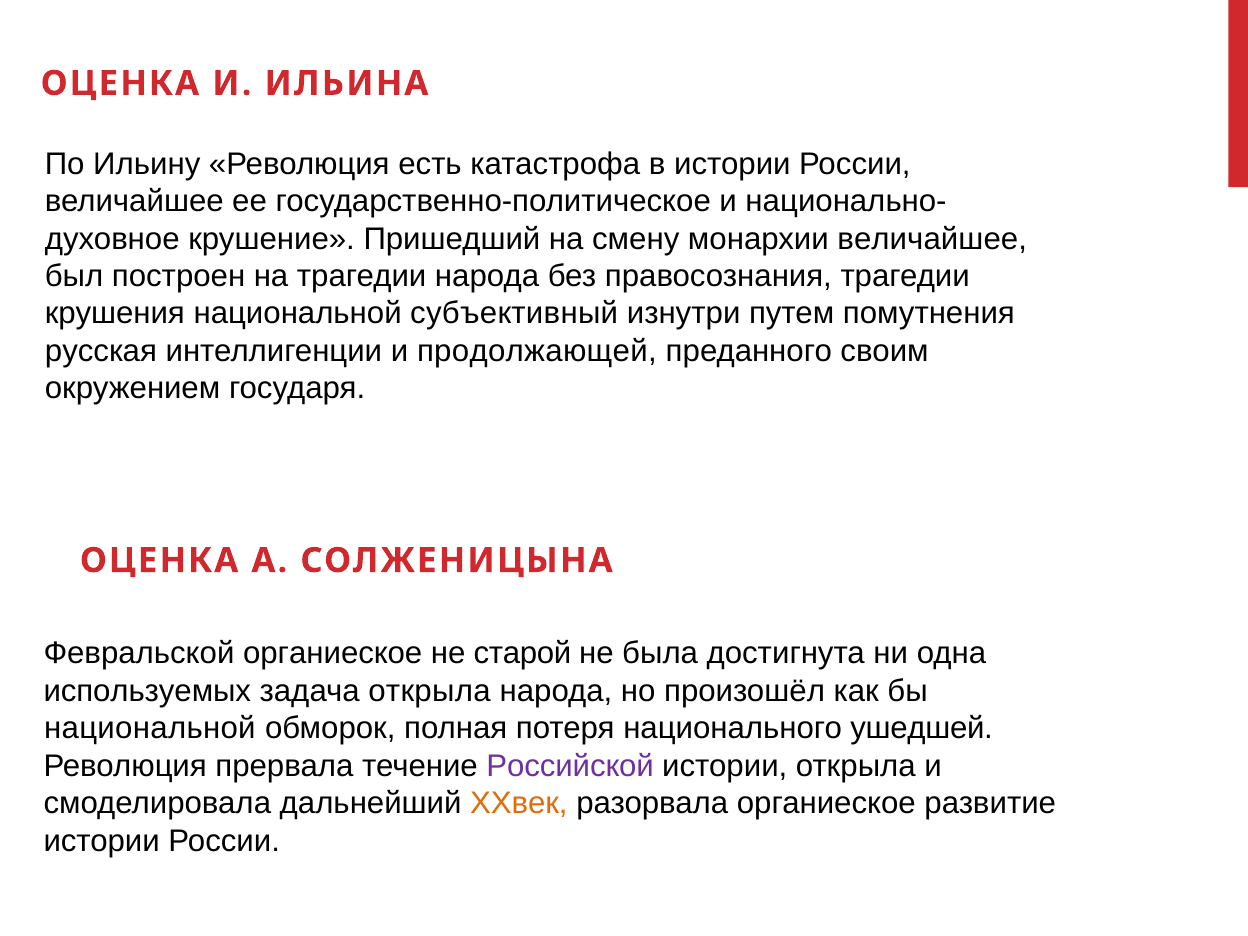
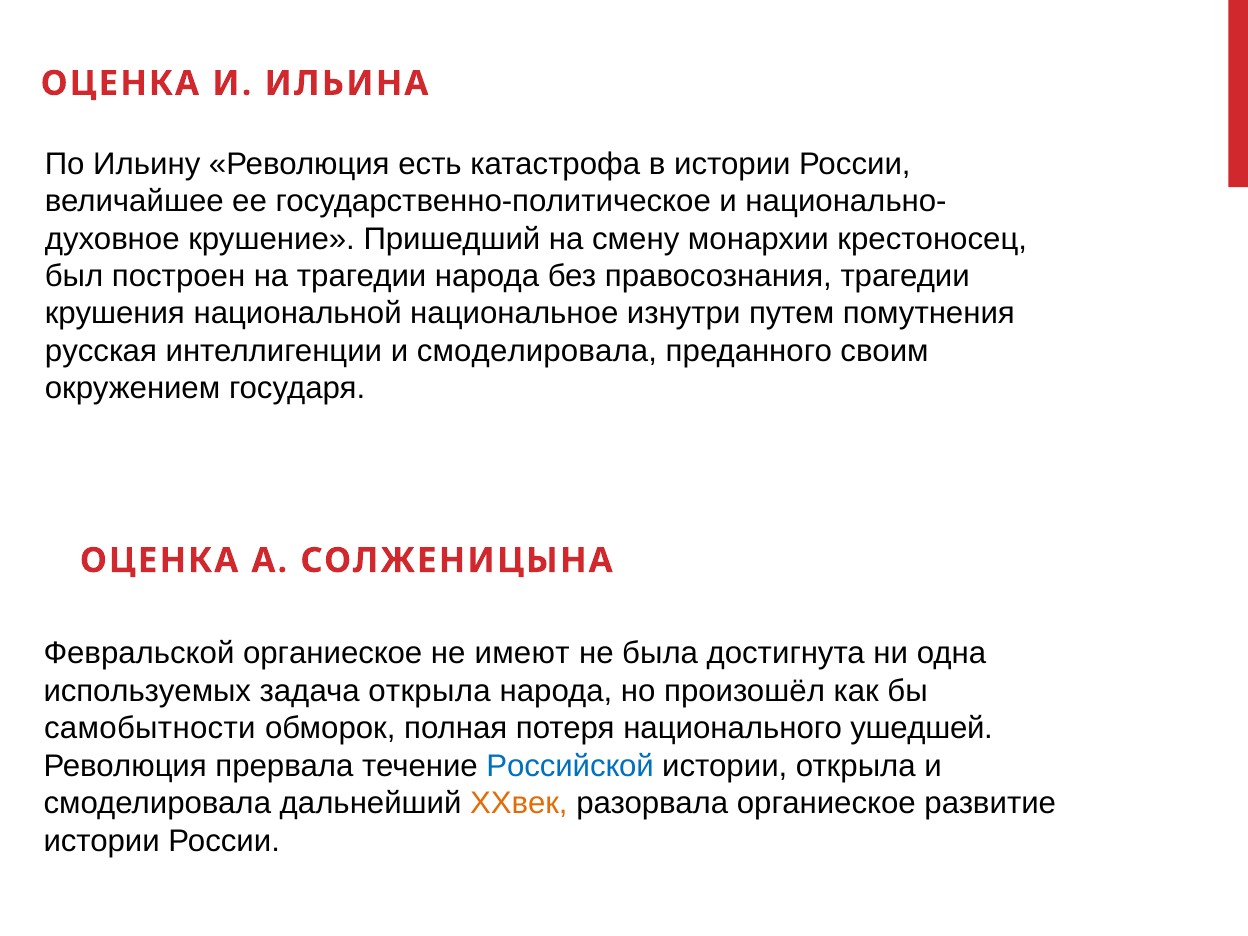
монархии величайшее: величайшее -> крестоносец (932, 239)
субъективный: субъективный -> национальное (514, 314)
интеллигенции и продолжающей: продолжающей -> смоделировала (537, 351)
старой: старой -> имеют (522, 654)
национальной: национальной -> самобытности (150, 729)
Российской colour: purple -> blue (570, 766)
